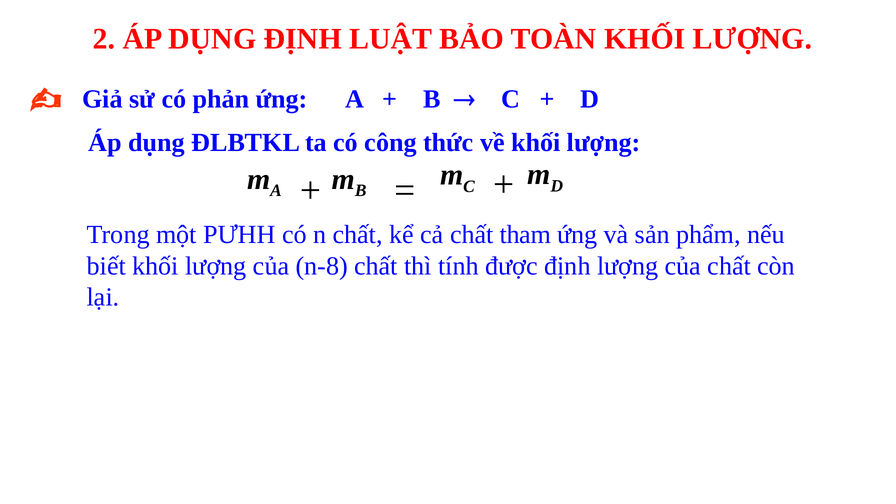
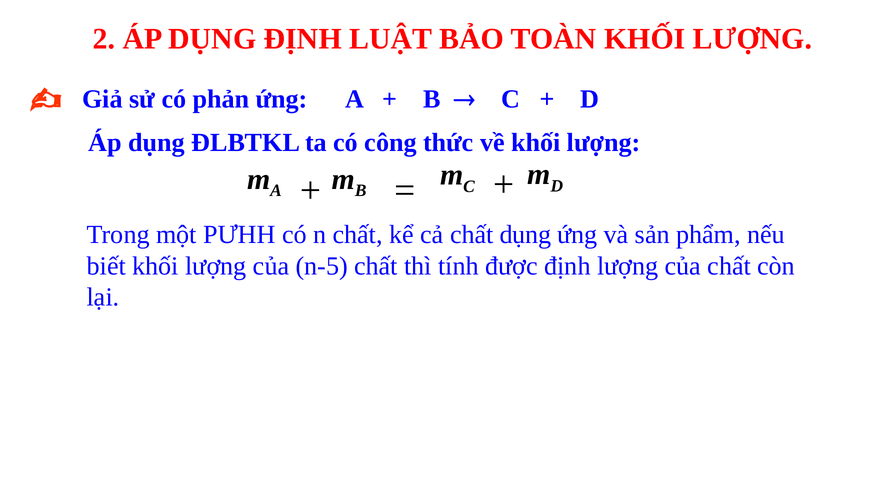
chất tham: tham -> dụng (525, 235)
n-8: n-8 -> n-5 (322, 266)
